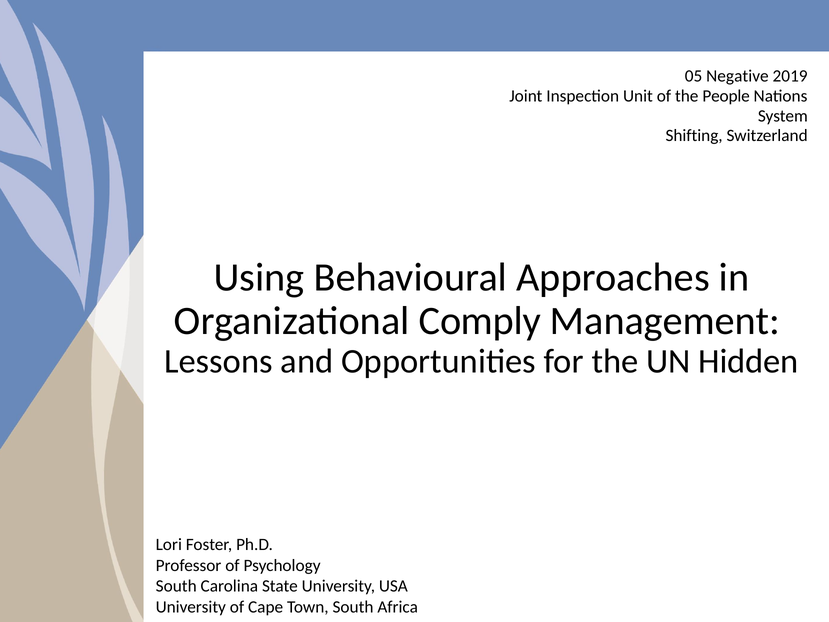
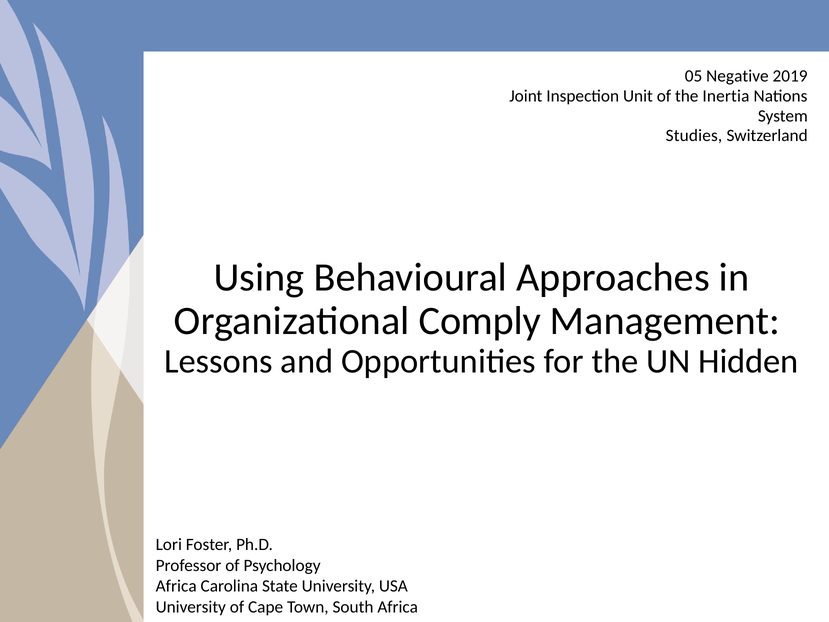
People: People -> Inertia (726, 96)
Shifting: Shifting -> Studies (694, 136)
South: South -> Africa (176, 586)
